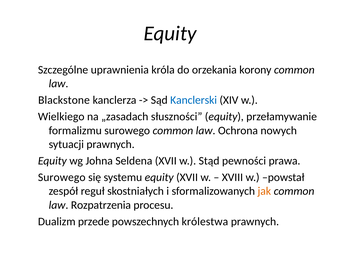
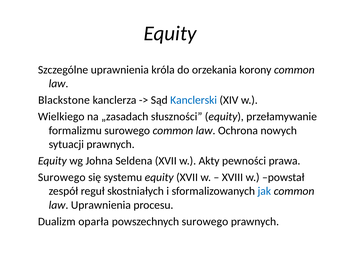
Stąd: Stąd -> Akty (209, 161)
jak colour: orange -> blue (264, 191)
law Rozpatrzenia: Rozpatrzenia -> Uprawnienia (101, 205)
przede: przede -> oparła (94, 221)
powszechnych królestwa: królestwa -> surowego (205, 221)
